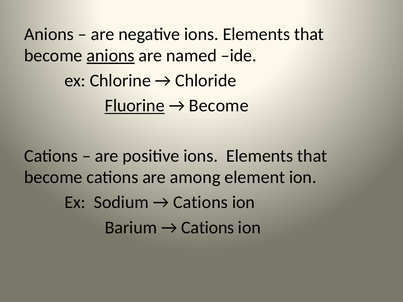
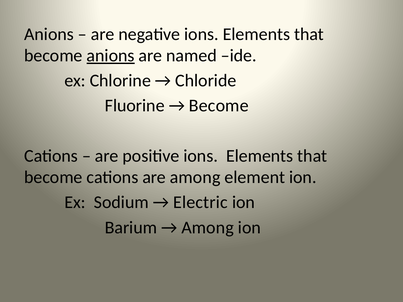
Fluorine underline: present -> none (135, 106)
Cations: Cations -> Electric (200, 203)
Cations: Cations -> Among (208, 228)
